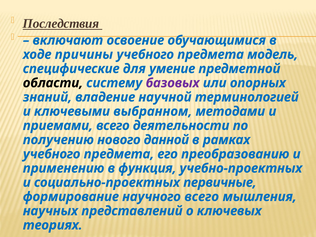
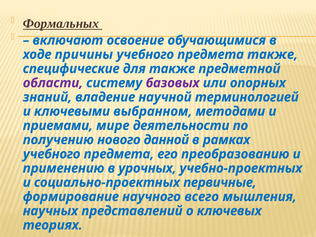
Последствия: Последствия -> Формальных (61, 24)
предмета модель: модель -> также (273, 55)
для умение: умение -> также (172, 69)
области colour: black -> purple (53, 83)
приемами всего: всего -> мире (113, 126)
функция: функция -> урочных (147, 168)
